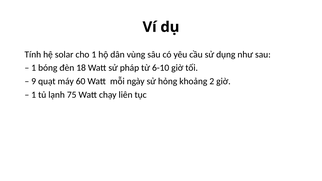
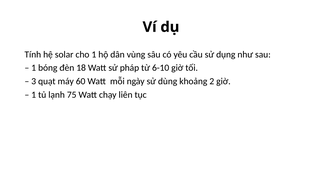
9: 9 -> 3 (34, 81)
hỏng: hỏng -> dùng (168, 81)
